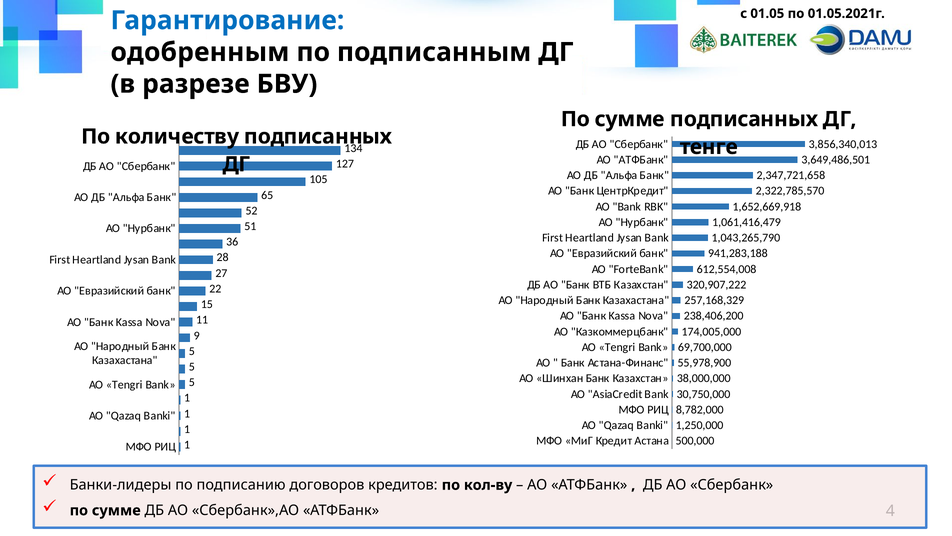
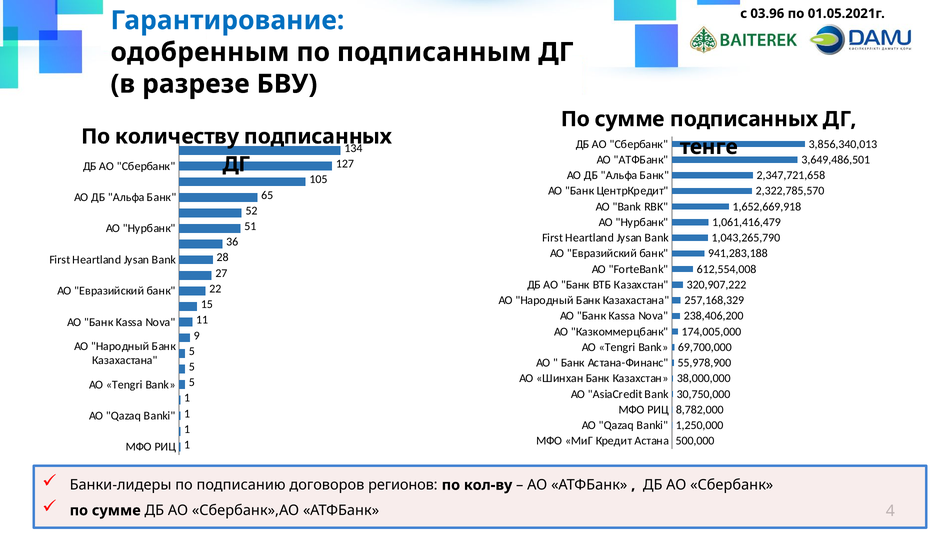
01.05: 01.05 -> 03.96 (767, 14)
кредитов: кредитов -> регионов (403, 485)
